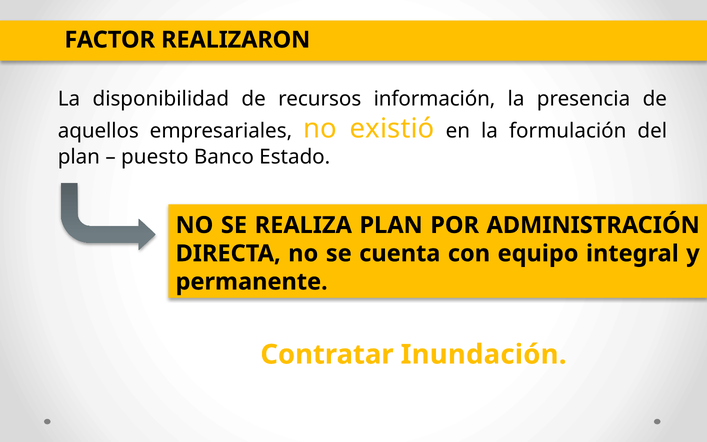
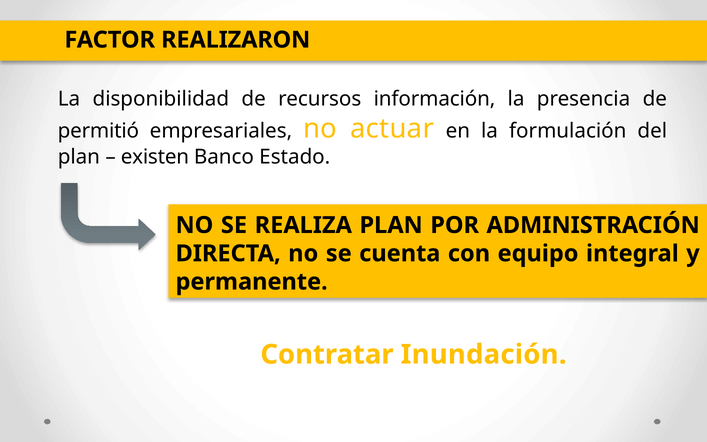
aquellos: aquellos -> permitió (98, 131)
existió: existió -> actuar (392, 128)
puesto: puesto -> existen (155, 157)
